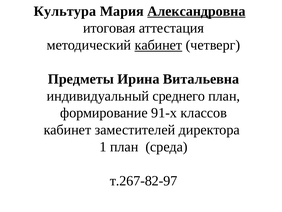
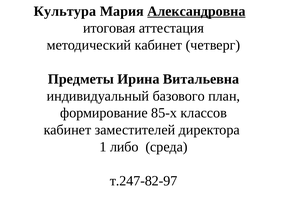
кабинет underline: present -> none (158, 45)
среднего: среднего -> базового (179, 96)
91-х: 91-х -> 85-х (164, 113)
1 план: план -> либо (124, 146)
т.267-82-97: т.267-82-97 -> т.247-82-97 (144, 180)
